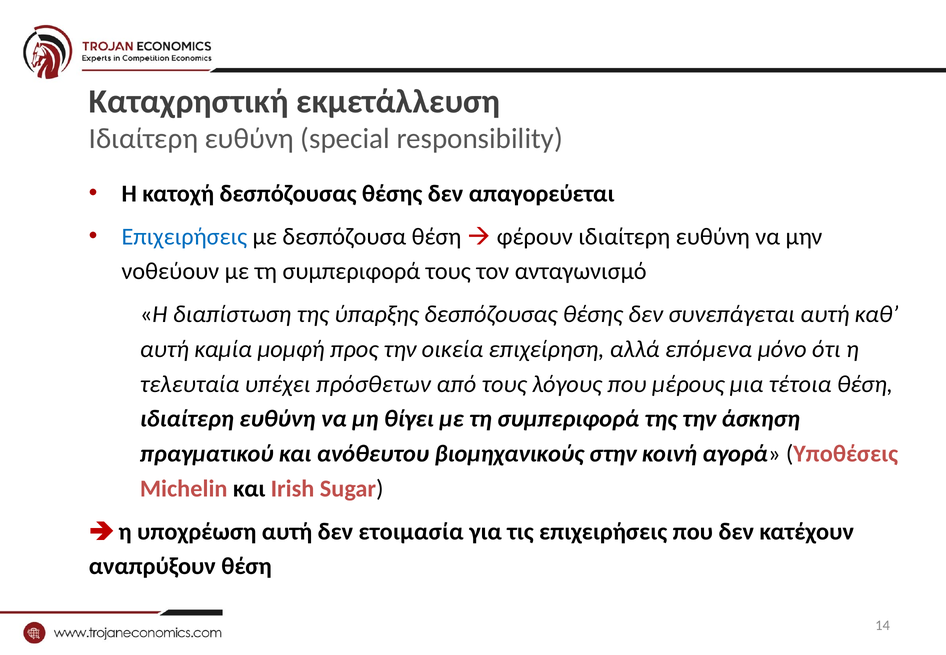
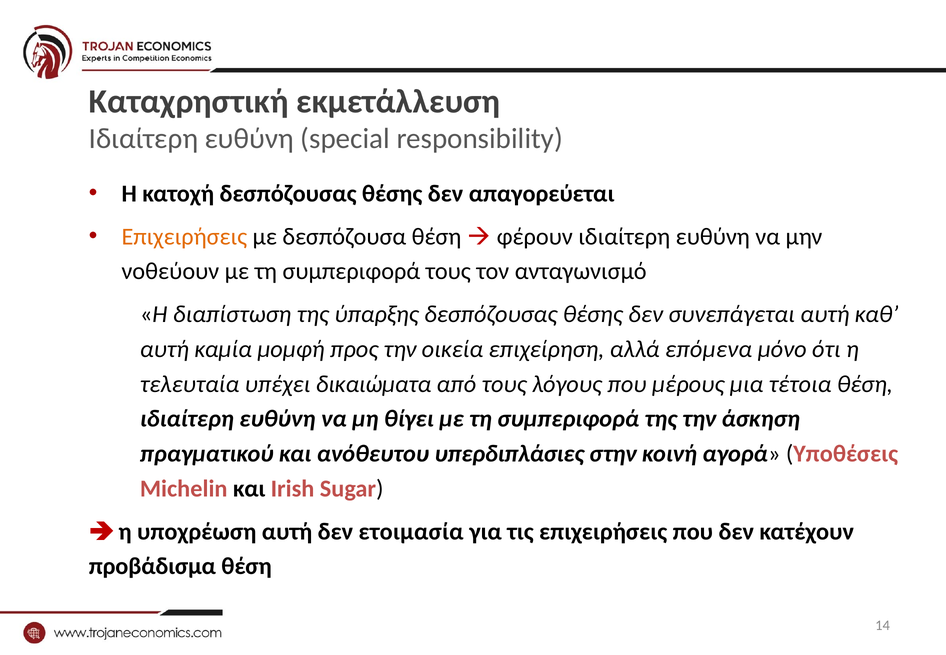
Επιχειρήσεις colour: blue -> orange (184, 236)
πρόσθετων: πρόσθετων -> δικαιώματα (374, 384)
βιομηχανικούς: βιομηχανικούς -> υπερδιπλάσιες (509, 454)
αναπρύξουν: αναπρύξουν -> προβάδισμα (152, 566)
